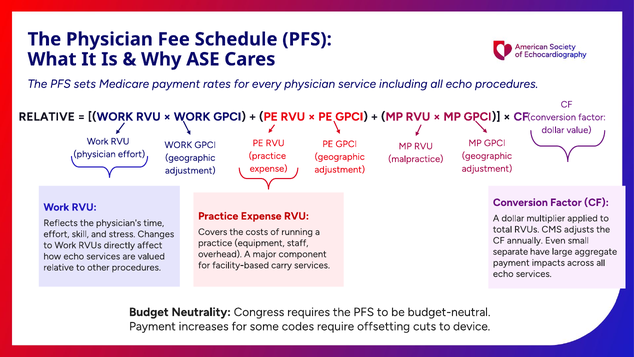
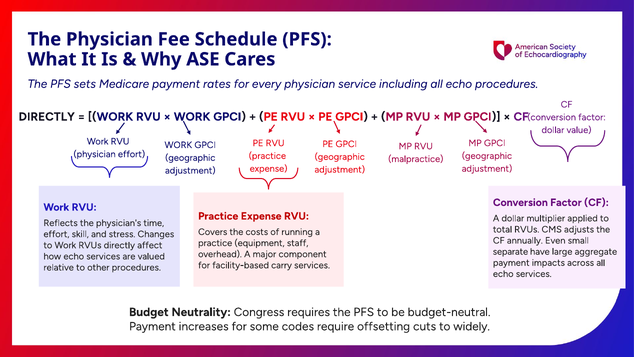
RELATIVE: RELATIVE -> DIRECTLY (47, 117)
device: device -> widely (472, 326)
